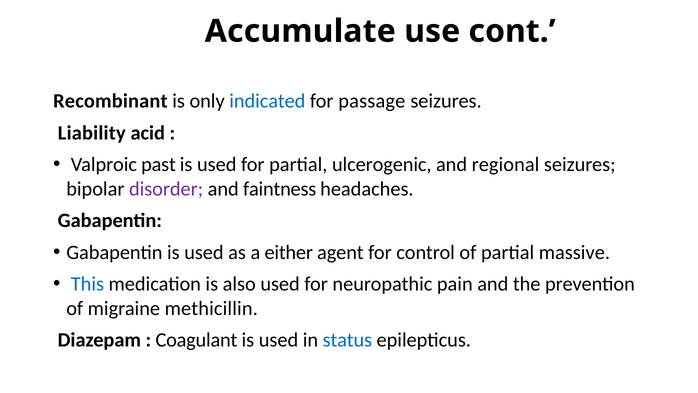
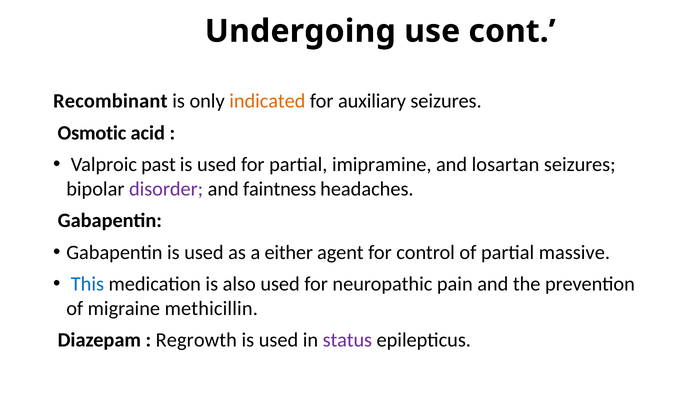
Accumulate: Accumulate -> Undergoing (300, 31)
indicated colour: blue -> orange (267, 101)
passage: passage -> auxiliary (372, 101)
Liability: Liability -> Osmotic (92, 133)
ulcerogenic: ulcerogenic -> imipramine (382, 164)
regional: regional -> losartan (506, 164)
Coagulant: Coagulant -> Regrowth (196, 340)
status colour: blue -> purple (347, 340)
